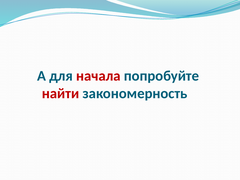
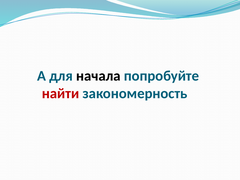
начала colour: red -> black (98, 76)
